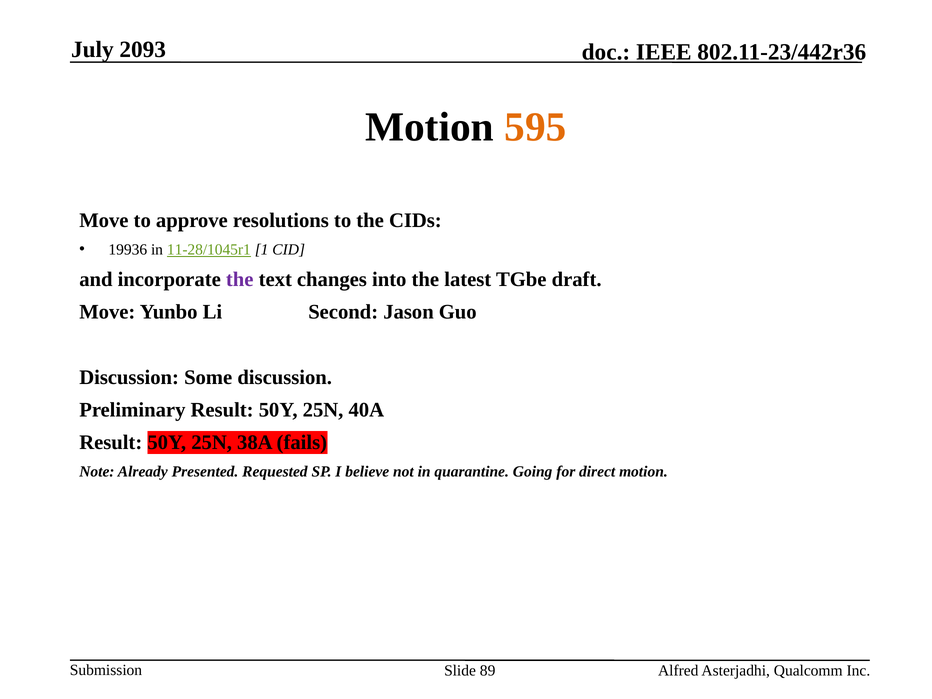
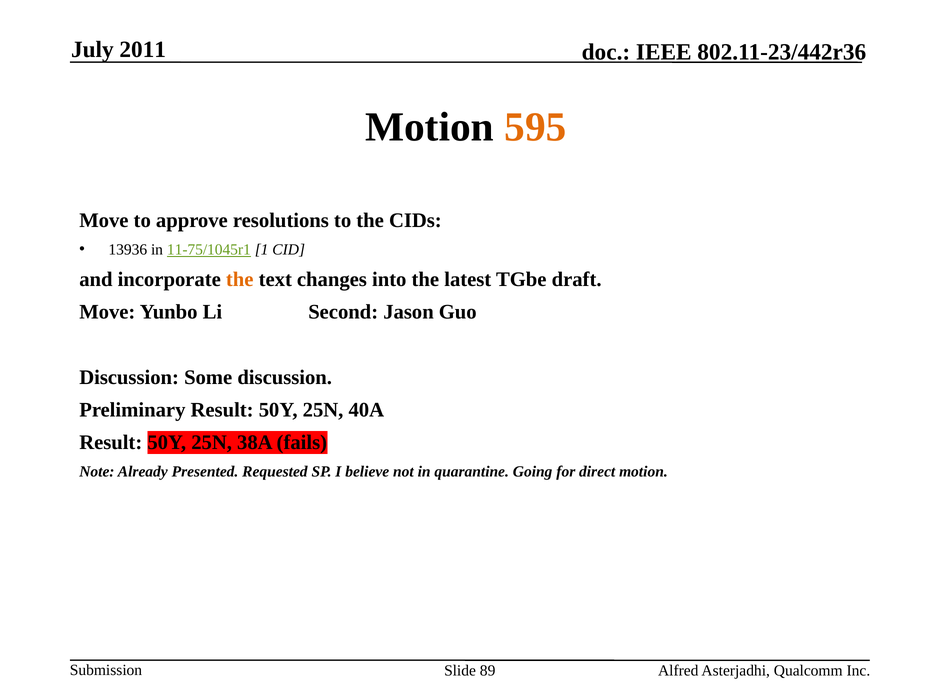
2093: 2093 -> 2011 (143, 49)
19936: 19936 -> 13936 (128, 250)
11-28/1045r1: 11-28/1045r1 -> 11-75/1045r1 (209, 250)
the colour: purple -> orange (240, 280)
